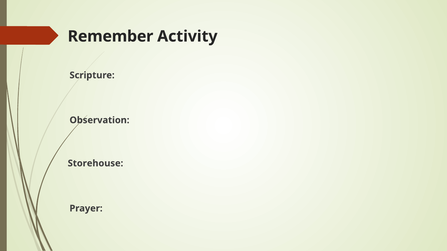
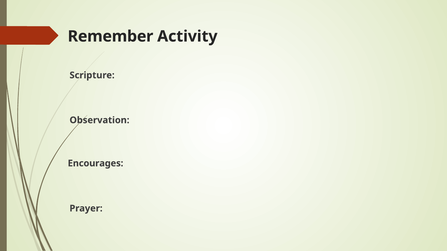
Storehouse: Storehouse -> Encourages (95, 164)
